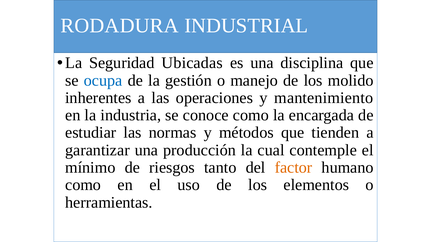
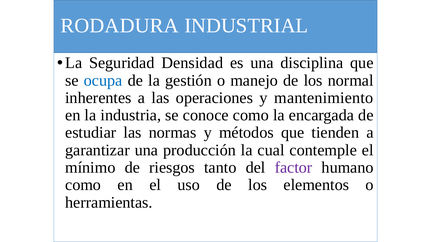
Ubicadas: Ubicadas -> Densidad (192, 63)
molido: molido -> normal (351, 81)
factor colour: orange -> purple (294, 168)
